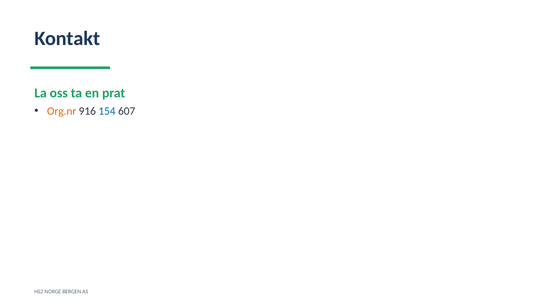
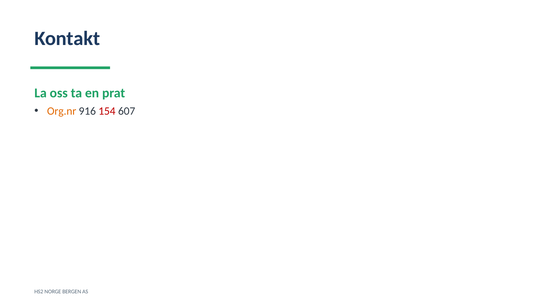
154 colour: blue -> red (107, 111)
